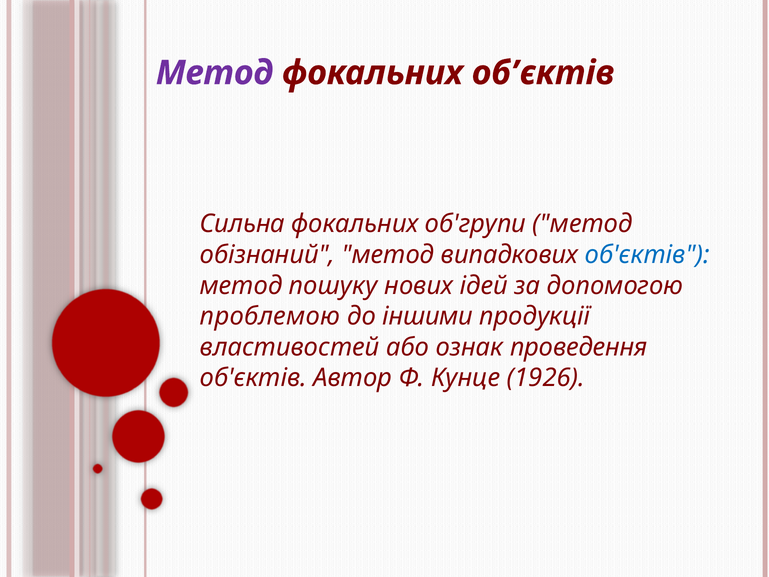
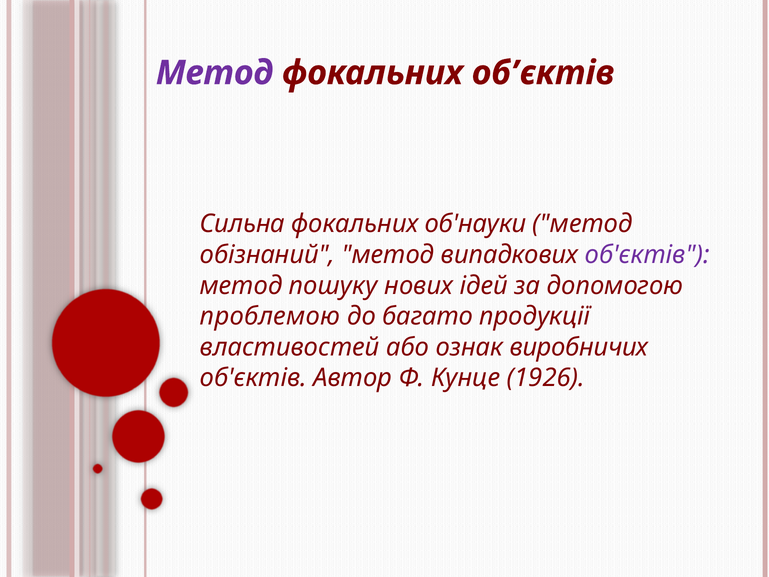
об'групи: об'групи -> об'науки (475, 224)
об'єктів colour: blue -> purple (647, 255)
іншими: іншими -> багато (428, 316)
проведення: проведення -> виробничих (579, 347)
